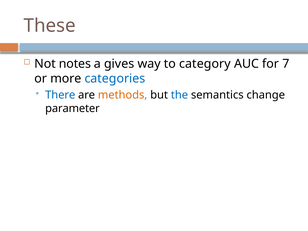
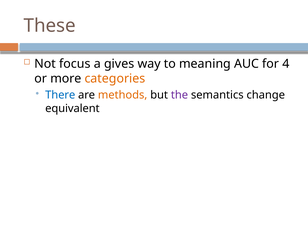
notes: notes -> focus (75, 64)
category: category -> meaning (205, 64)
7: 7 -> 4 (286, 64)
categories colour: blue -> orange (115, 79)
the colour: blue -> purple (179, 95)
parameter: parameter -> equivalent (72, 108)
